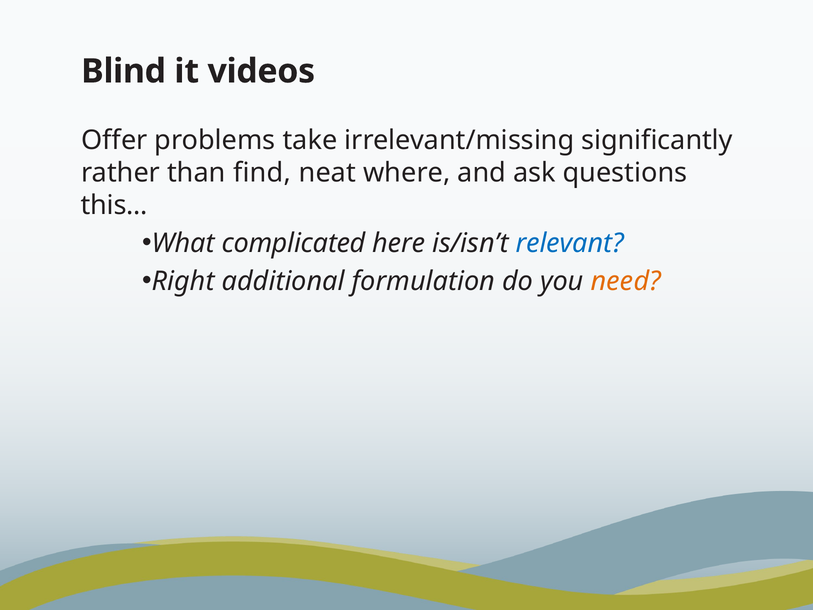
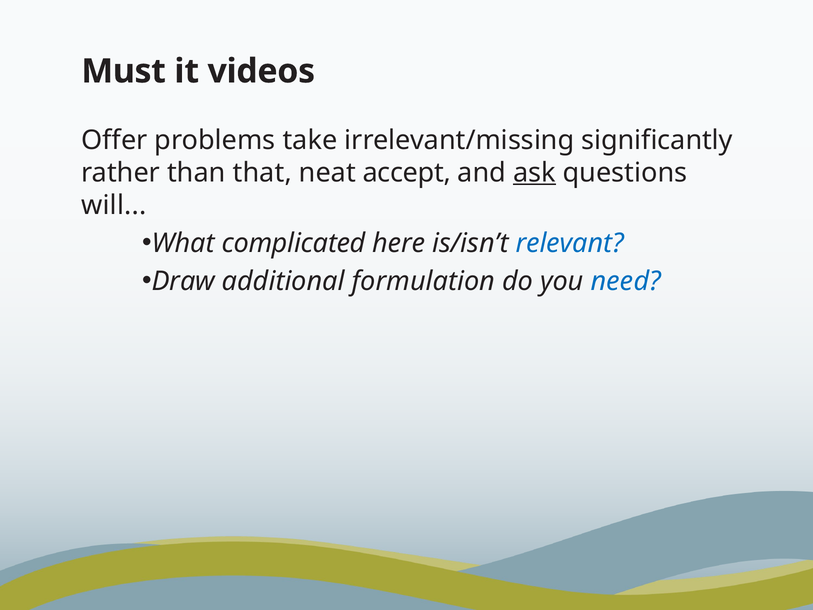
Blind: Blind -> Must (124, 71)
find: find -> that (262, 173)
where: where -> accept (407, 173)
ask underline: none -> present (534, 173)
this: this -> will (114, 205)
Right: Right -> Draw (183, 281)
need colour: orange -> blue (626, 281)
